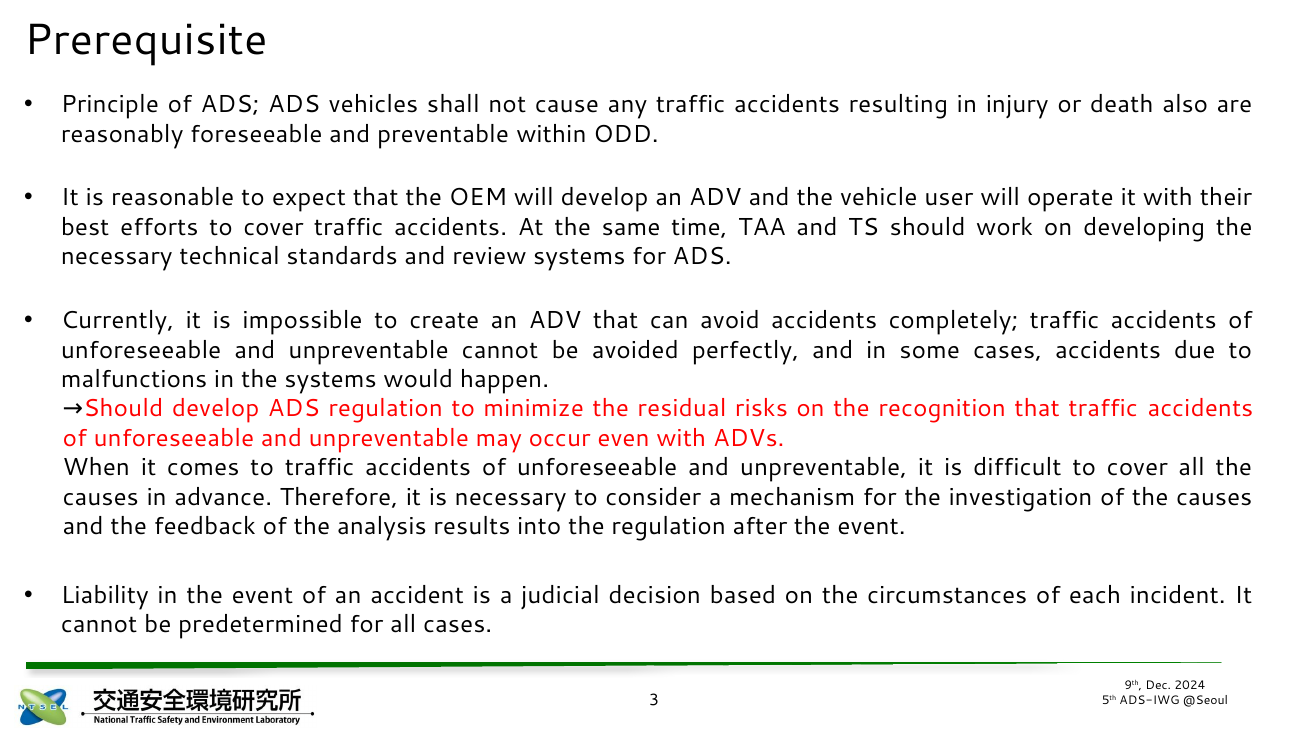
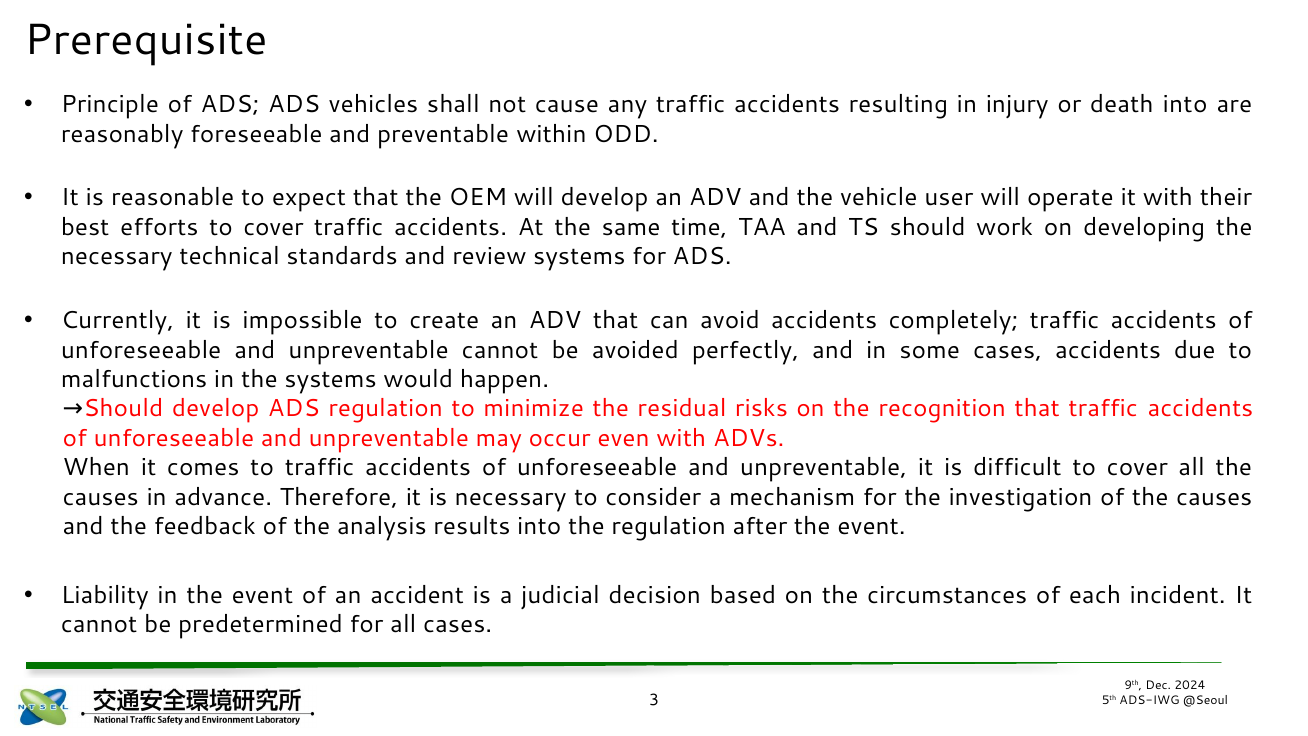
death also: also -> into (1185, 105)
